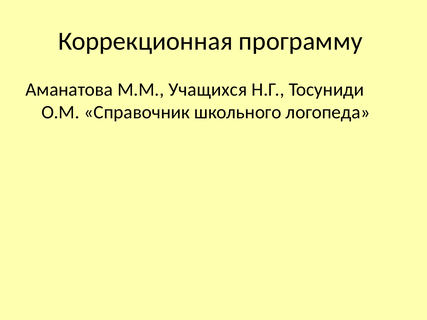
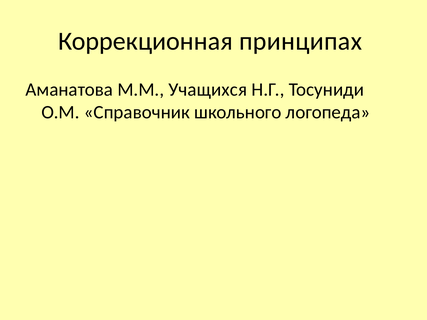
программу: программу -> принципах (300, 41)
